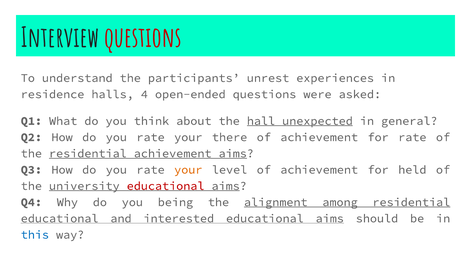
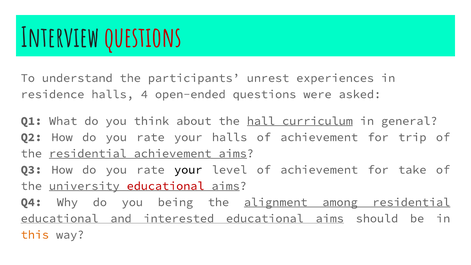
unexpected: unexpected -> curriculum (317, 121)
your there: there -> halls (230, 137)
for rate: rate -> trip (412, 137)
your colour: orange -> black (188, 170)
held: held -> take (412, 170)
this colour: blue -> orange (35, 235)
